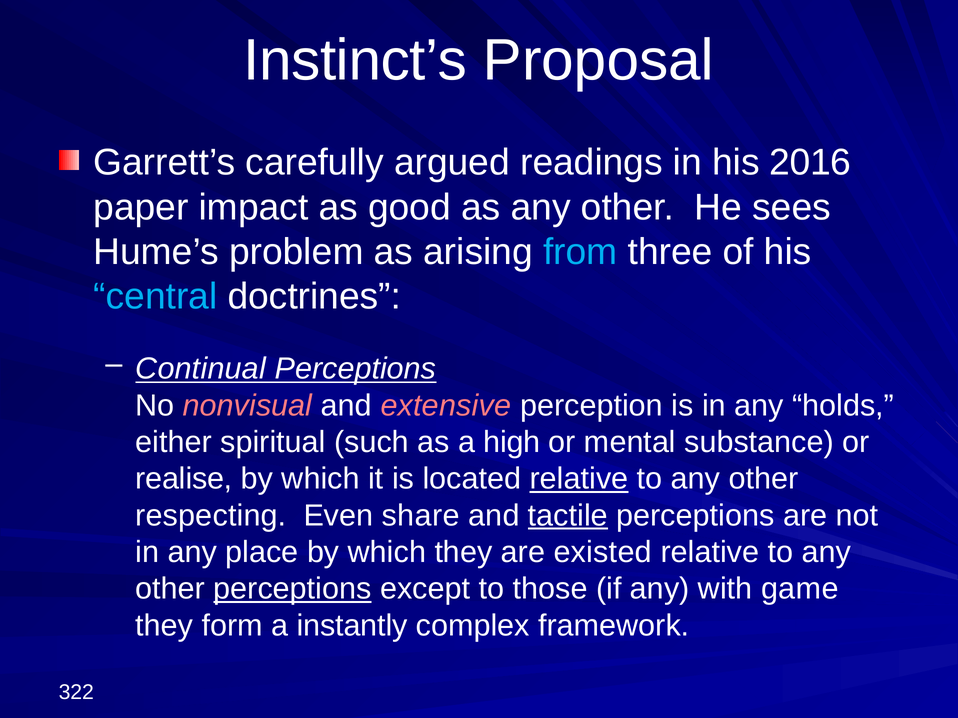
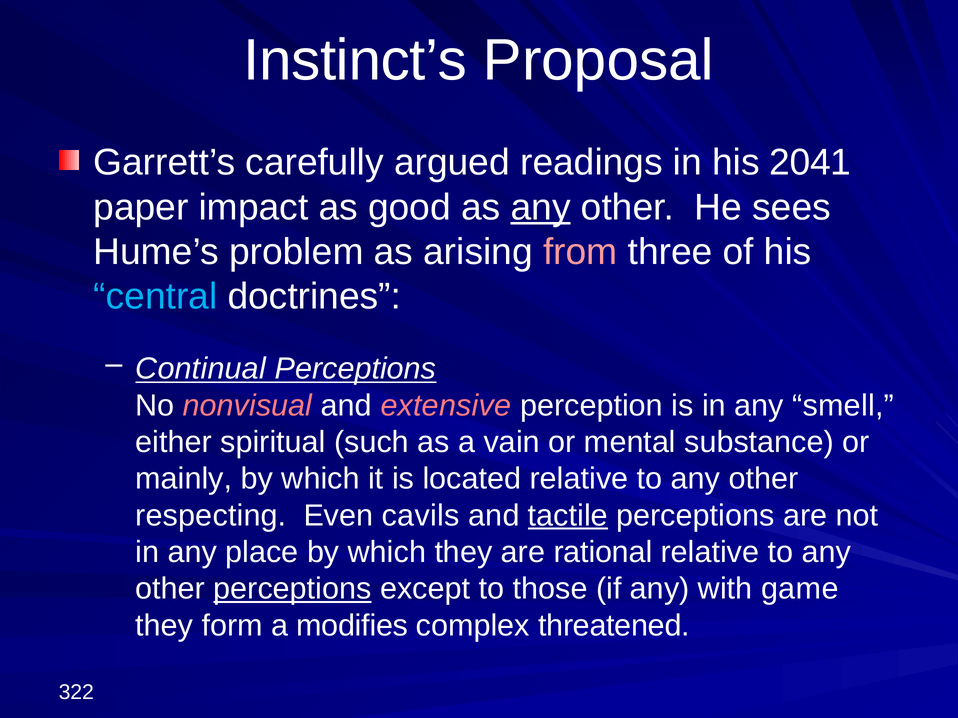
2016: 2016 -> 2041 (810, 163)
any underline: none -> present (541, 207)
from colour: light blue -> pink (580, 252)
holds: holds -> smell (843, 406)
high: high -> vain (512, 442)
realise: realise -> mainly (184, 479)
relative underline: present -> none (579, 479)
share: share -> cavils (421, 516)
existed: existed -> rational (603, 553)
instantly: instantly -> modifies (352, 626)
framework: framework -> threatened (614, 626)
